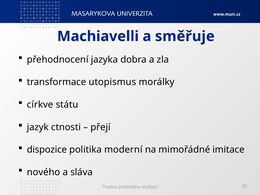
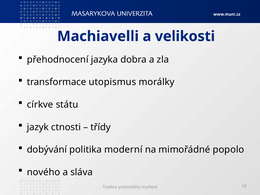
směřuje: směřuje -> velikosti (185, 36)
přejí: přejí -> třídy (101, 127)
dispozice: dispozice -> dobývání (47, 150)
imitace: imitace -> popolo (228, 150)
